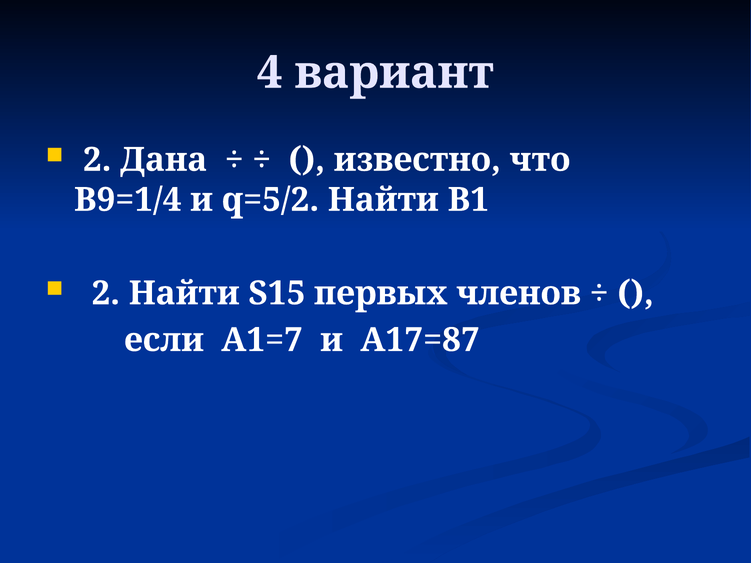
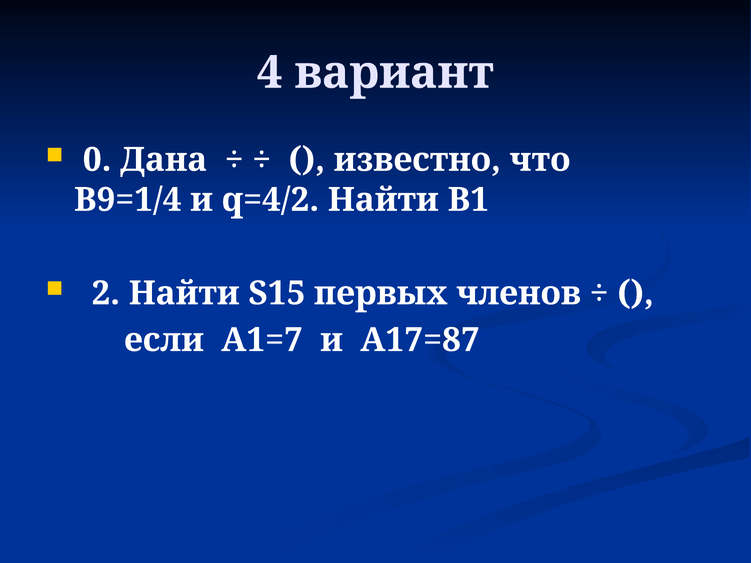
2: 2 -> 0 (97, 160)
q=5/2: q=5/2 -> q=4/2 (270, 200)
